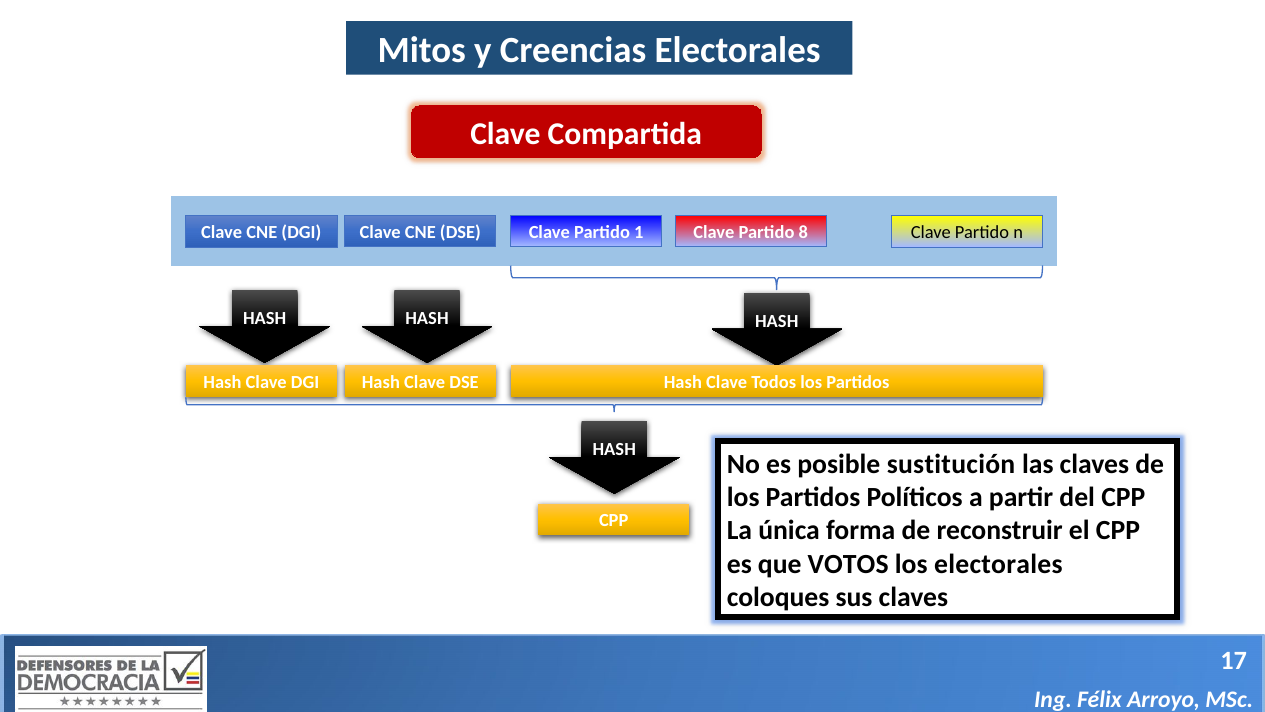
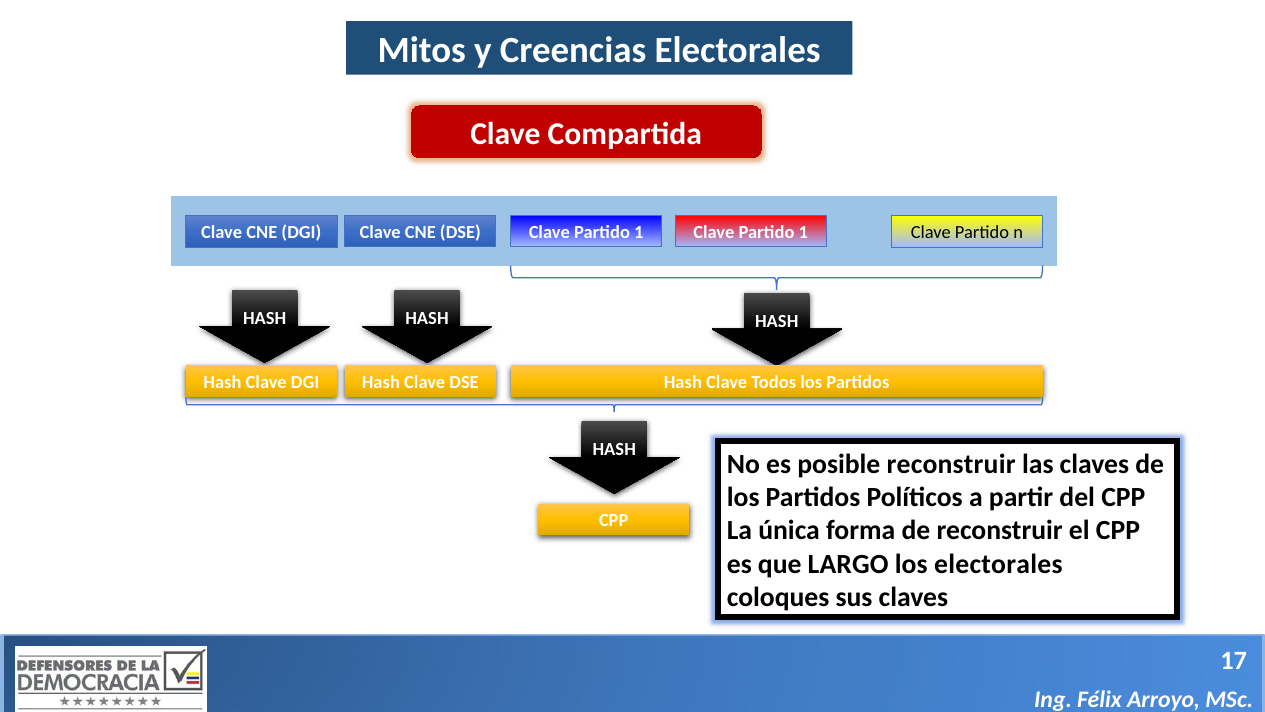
1 Clave Partido 8: 8 -> 1 (803, 232)
posible sustitución: sustitución -> reconstruir (951, 464)
VOTOS: VOTOS -> LARGO (848, 564)
